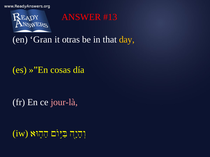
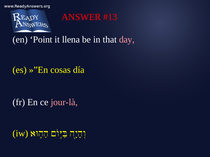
Gran: Gran -> Point (41, 40)
otras: otras -> llena (71, 40)
day colour: yellow -> pink (127, 40)
